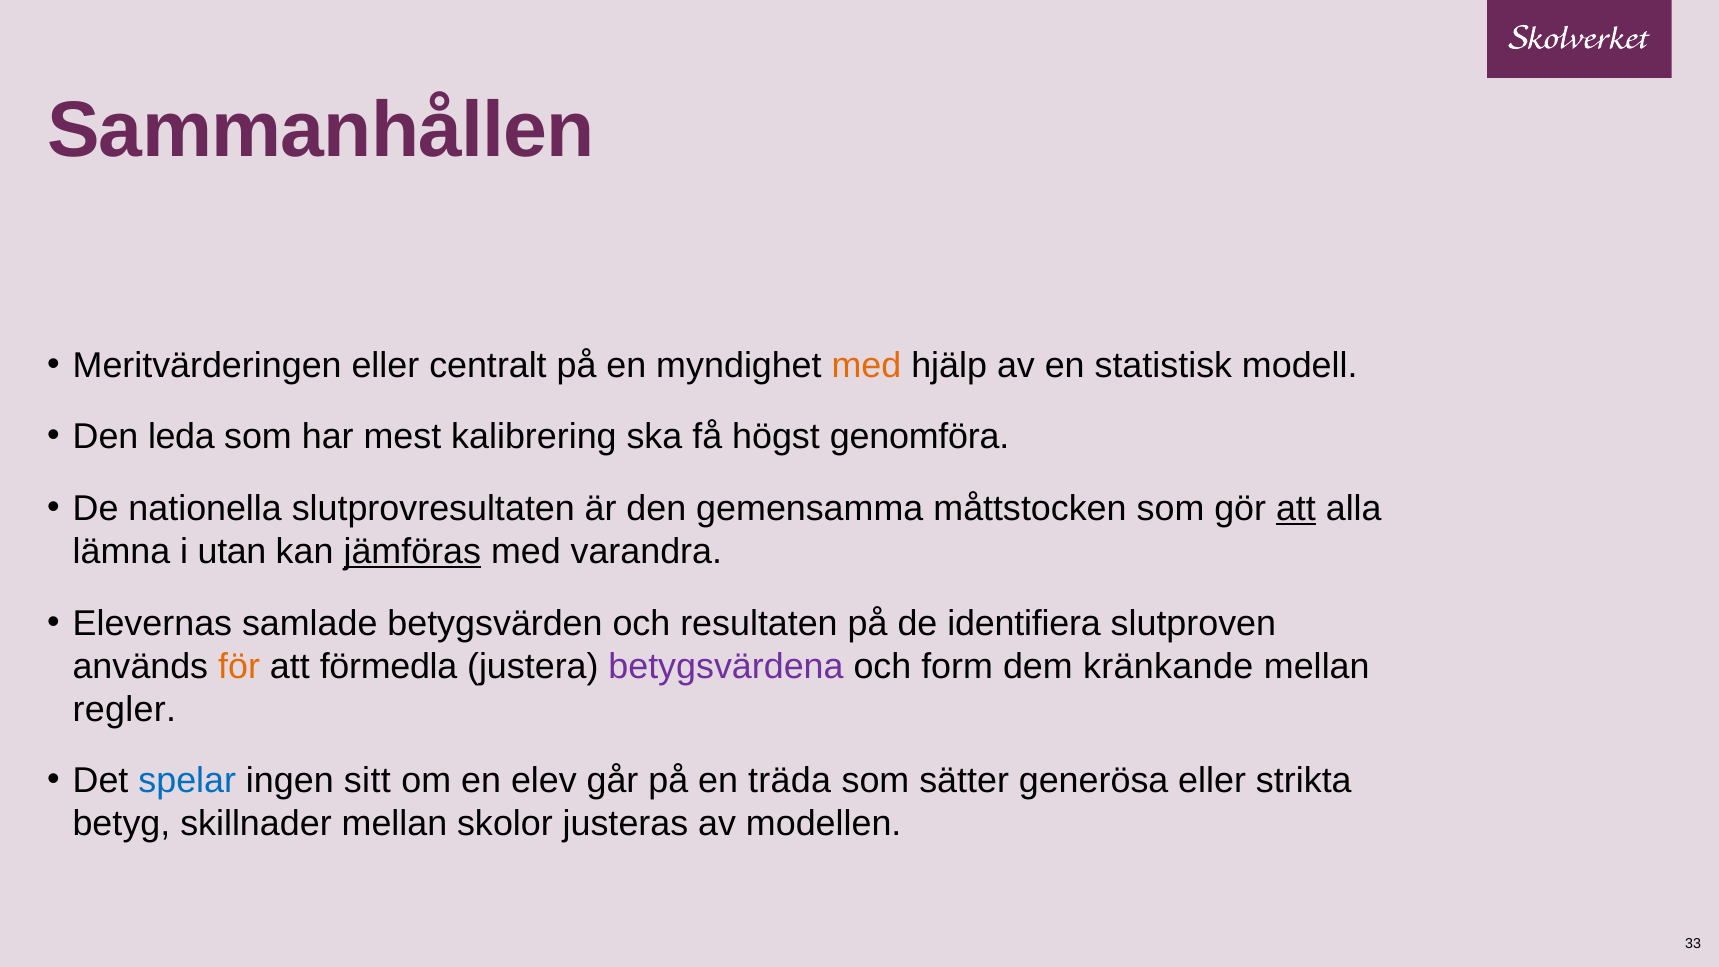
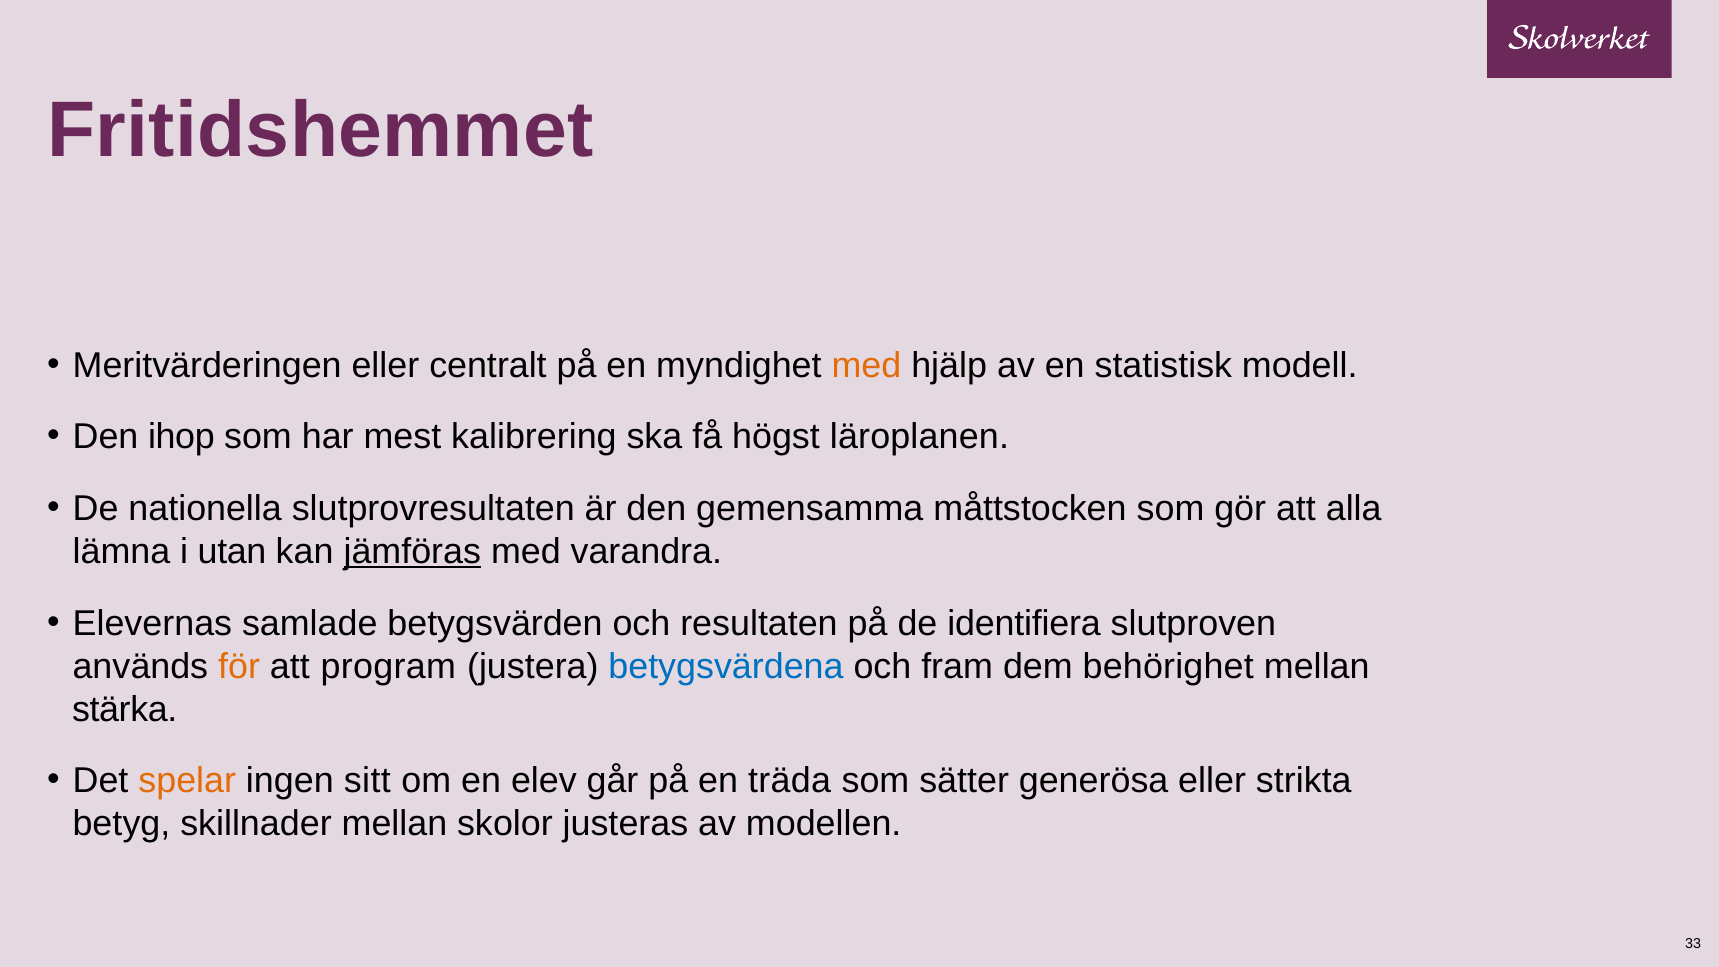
Sammanhållen: Sammanhållen -> Fritidshemmet (320, 131)
leda: leda -> ihop (181, 437)
genomföra: genomföra -> läroplanen (919, 437)
att underline: present -> none (1296, 509)
förmedla: förmedla -> program (388, 666)
betygsvärdena colour: purple -> blue (726, 666)
form: form -> fram (957, 666)
kränkande: kränkande -> behörighet (1168, 666)
regler: regler -> stärka (125, 709)
spelar colour: blue -> orange (187, 781)
